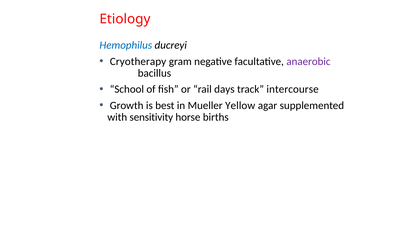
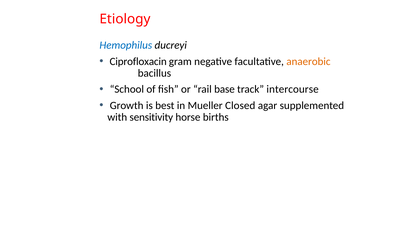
Cryotherapy: Cryotherapy -> Ciprofloxacin (138, 62)
anaerobic colour: purple -> orange (308, 62)
days: days -> base (224, 90)
Yellow: Yellow -> Closed (240, 106)
